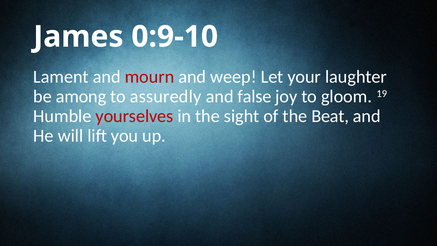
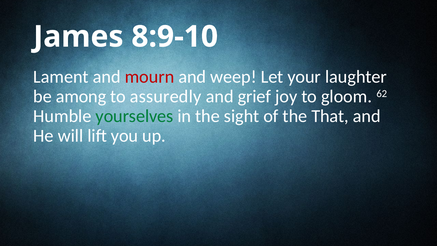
0:9-10: 0:9-10 -> 8:9-10 (175, 37)
false: false -> grief (254, 96)
19: 19 -> 62 (382, 94)
yourselves colour: red -> green (134, 116)
Beat: Beat -> That (330, 116)
